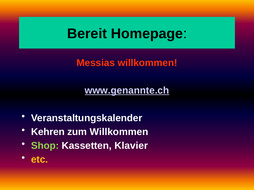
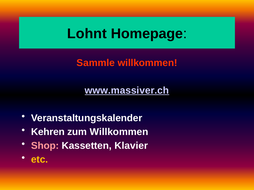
Bereit: Bereit -> Lohnt (87, 34)
Messias: Messias -> Sammle (96, 63)
www.genannte.ch: www.genannte.ch -> www.massiver.ch (127, 91)
Shop colour: light green -> pink (45, 146)
